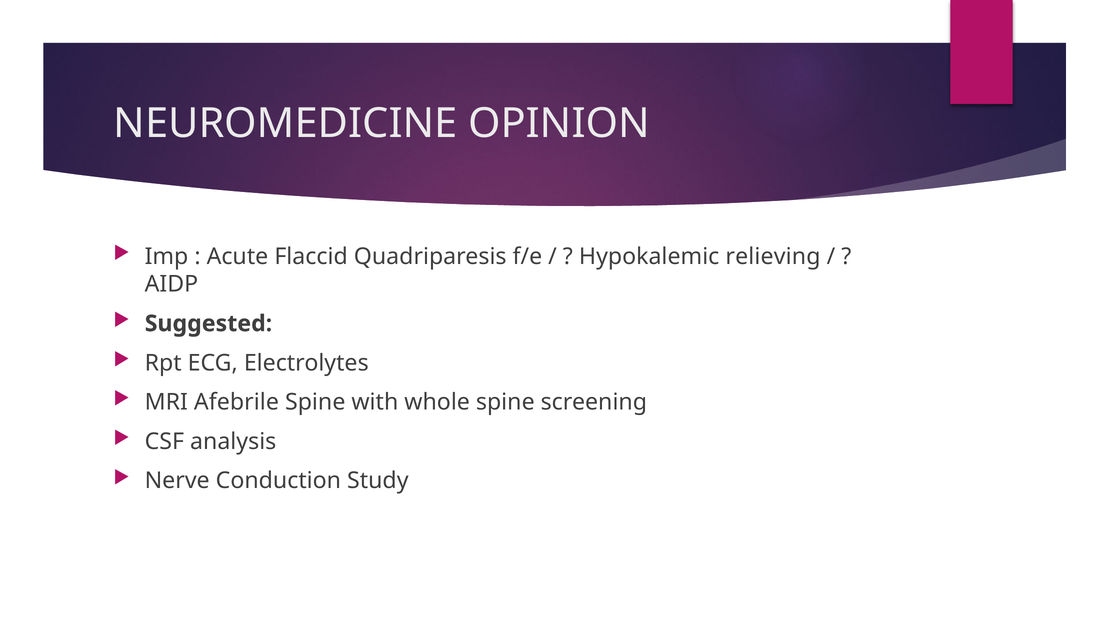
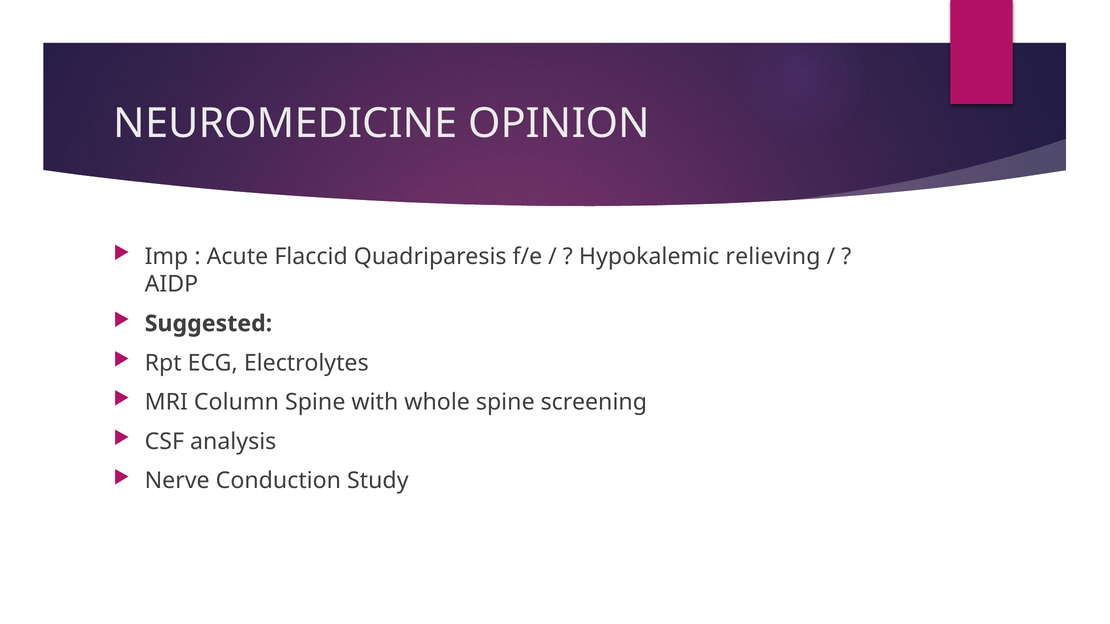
Afebrile: Afebrile -> Column (236, 402)
